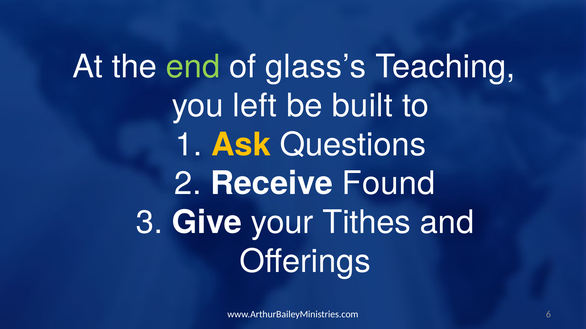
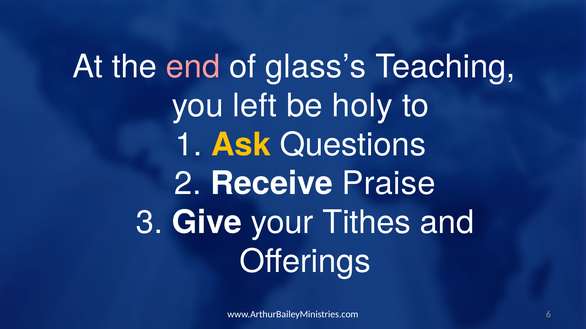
end colour: light green -> pink (193, 67)
built: built -> holy (362, 106)
Found: Found -> Praise (389, 184)
